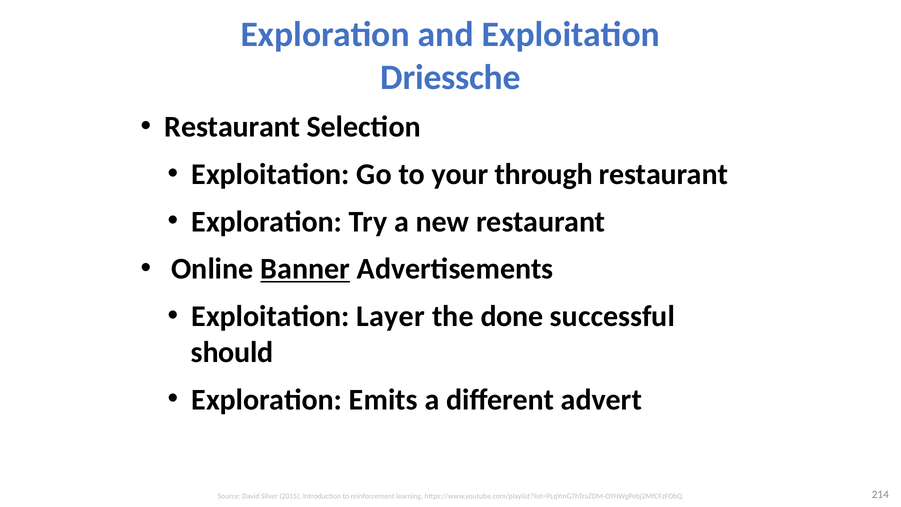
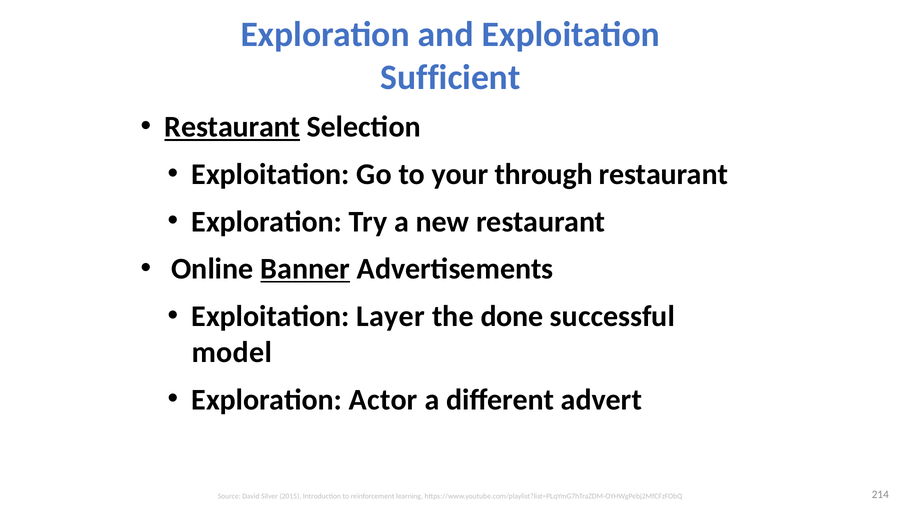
Driessche: Driessche -> Sufficient (450, 77)
Restaurant underline: none -> present (232, 127)
should: should -> model (232, 352)
Emits: Emits -> Actor (383, 399)
